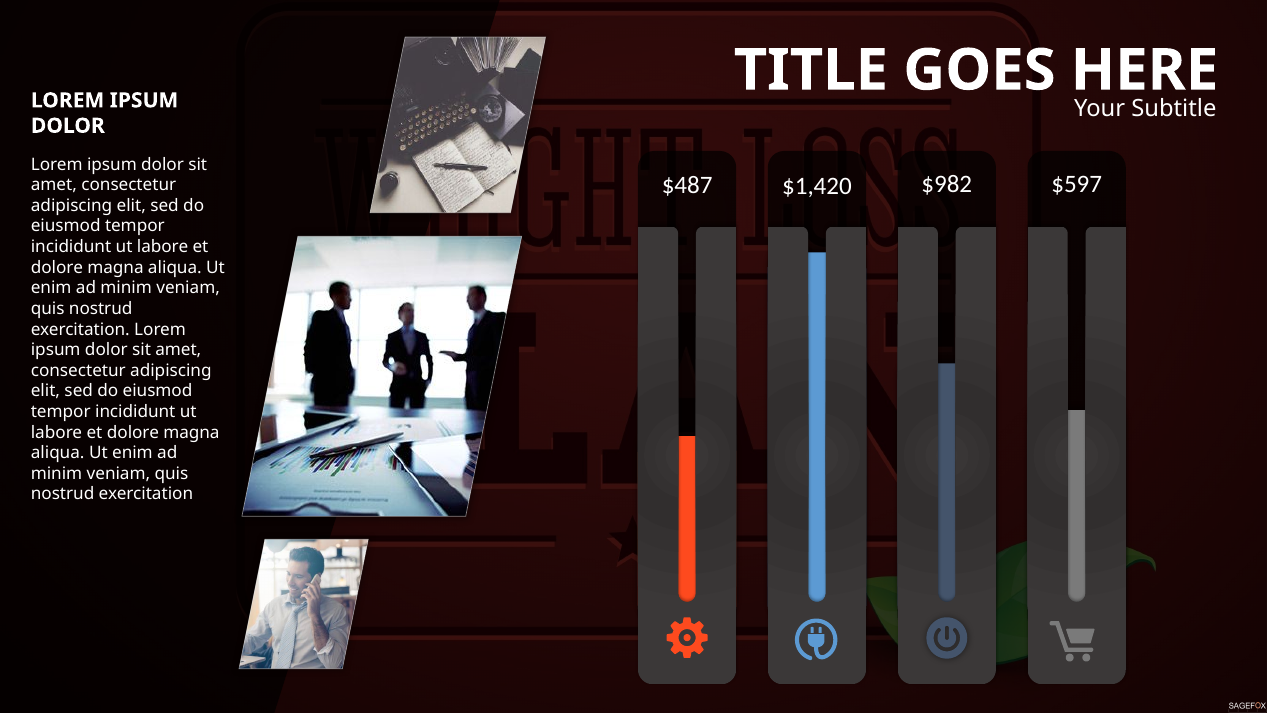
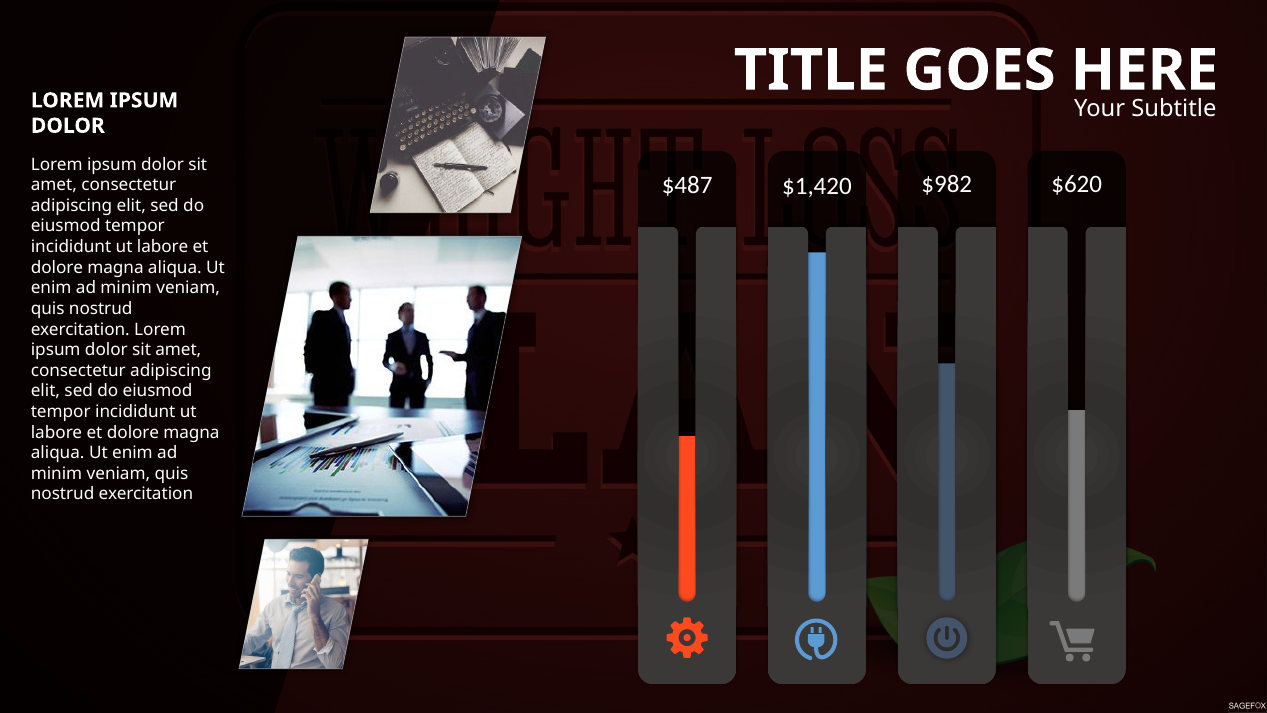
$597: $597 -> $620 (1077, 184)
